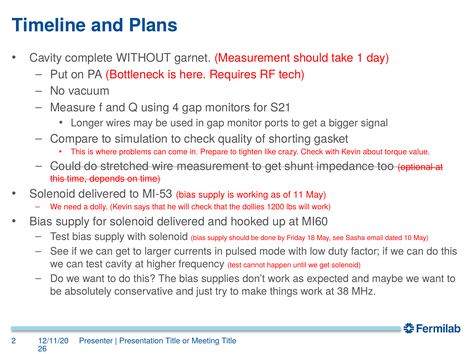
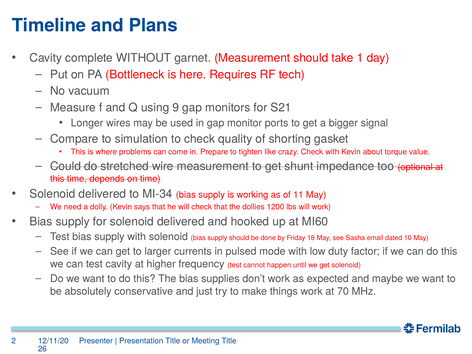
4: 4 -> 9 (176, 108)
MI-53: MI-53 -> MI-34 (157, 194)
38: 38 -> 70 (343, 291)
